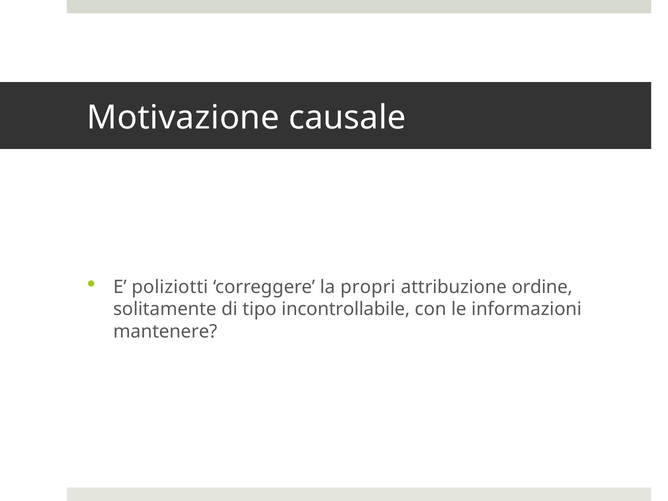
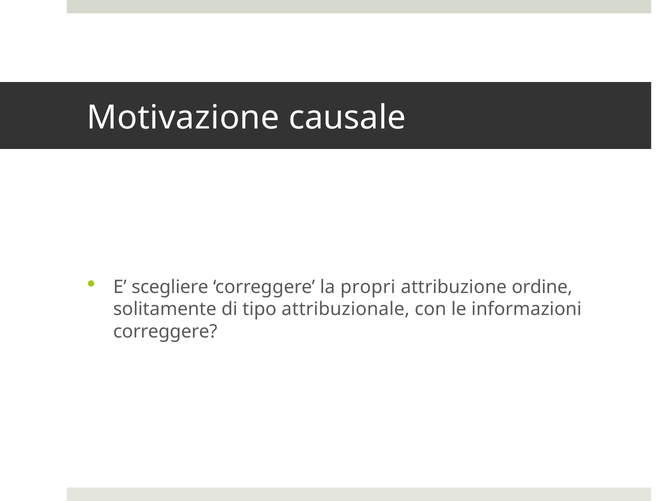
poliziotti: poliziotti -> scegliere (170, 287)
incontrollabile: incontrollabile -> attribuzionale (346, 309)
mantenere: mantenere -> correggere (165, 332)
